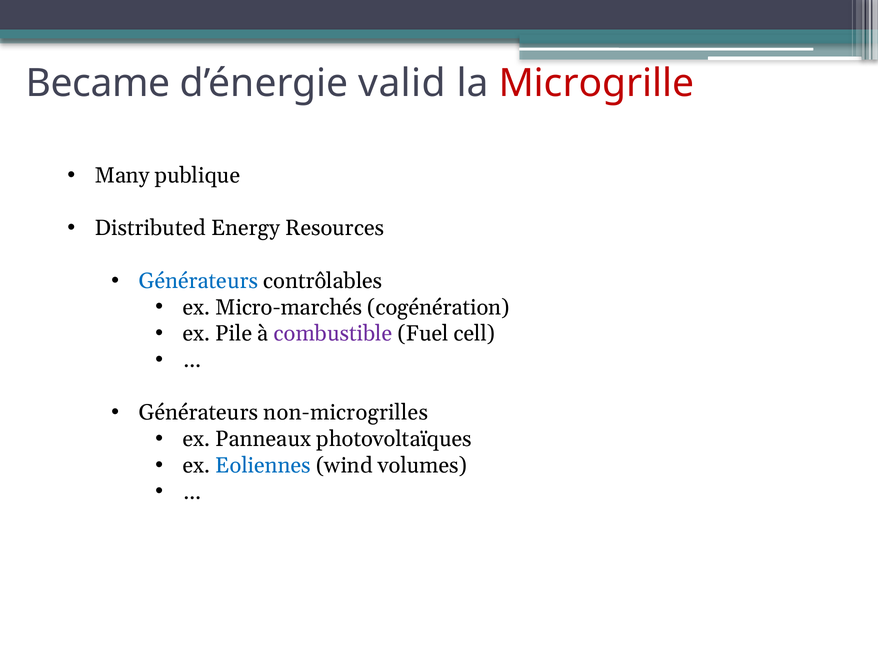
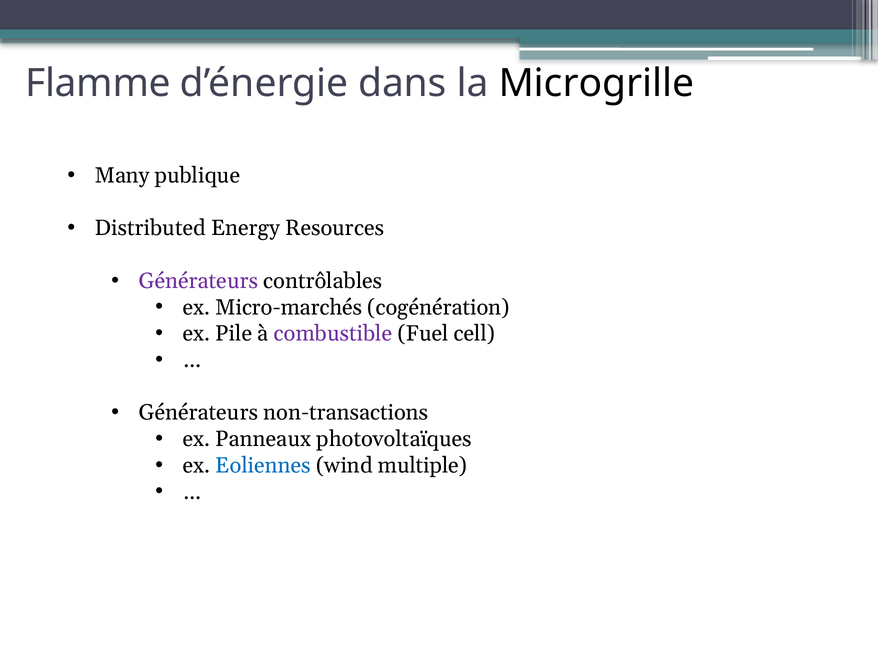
Became: Became -> Flamme (98, 83)
valid: valid -> dans (402, 83)
Microgrille colour: red -> black (596, 83)
Générateurs colour: blue -> purple (198, 281)
non-microgrilles: non-microgrilles -> non-transactions (346, 412)
volumes: volumes -> multiple (422, 465)
